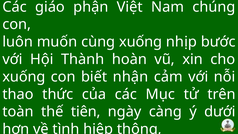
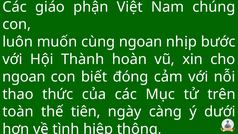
cùng xuống: xuống -> ngoan (141, 42)
xuống: xuống -> ngoan (24, 77)
nhận: nhận -> đóng (131, 77)
